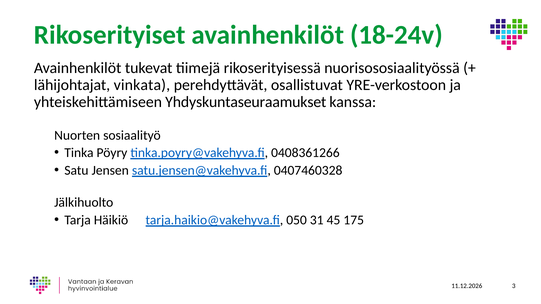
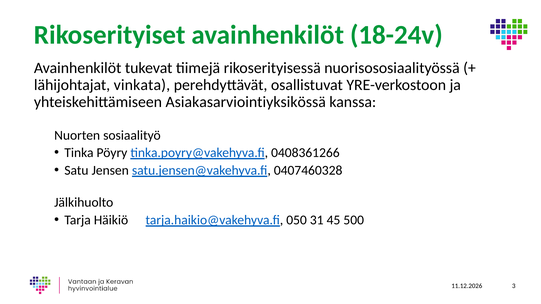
Yhdyskuntaseuraamukset: Yhdyskuntaseuraamukset -> Asiakasarviointiyksikössä (246, 102)
175: 175 -> 500 (354, 220)
